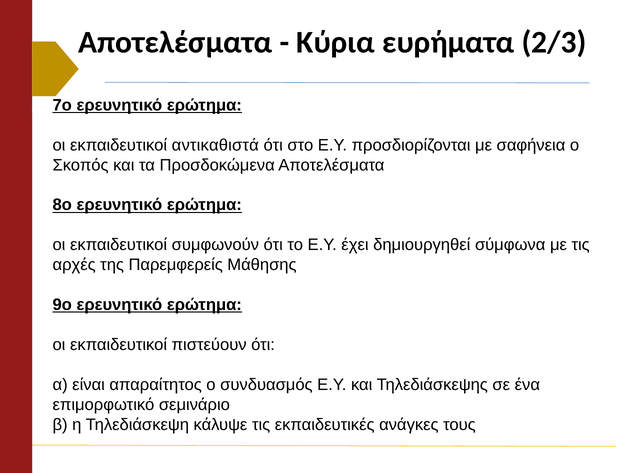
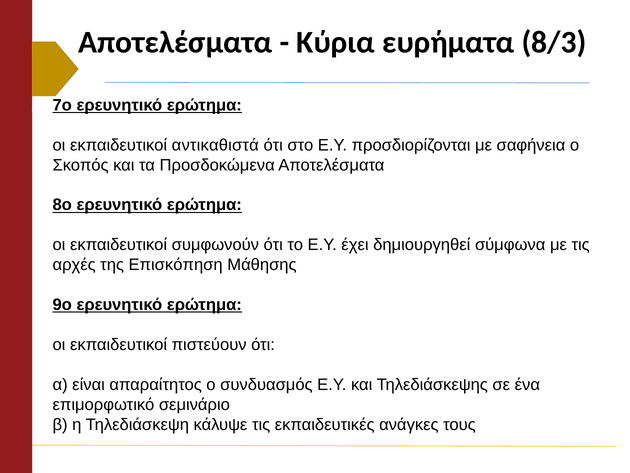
2/3: 2/3 -> 8/3 (554, 43)
Παρεμφερείς: Παρεμφερείς -> Επισκόπηση (176, 265)
